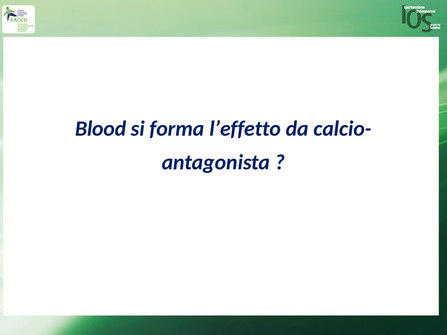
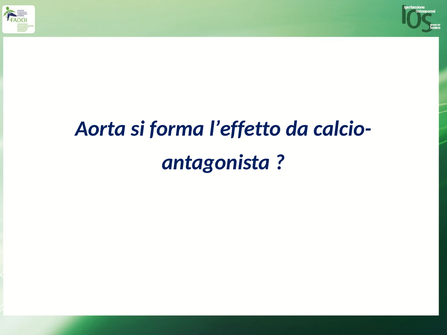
Blood: Blood -> Aorta (101, 129)
